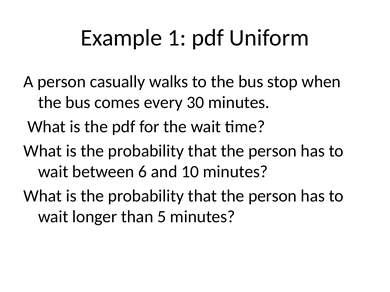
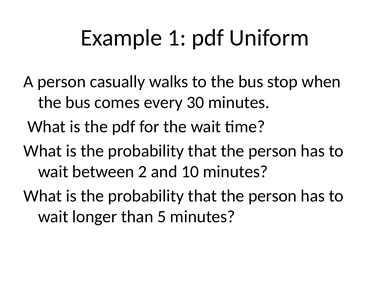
6: 6 -> 2 (143, 172)
